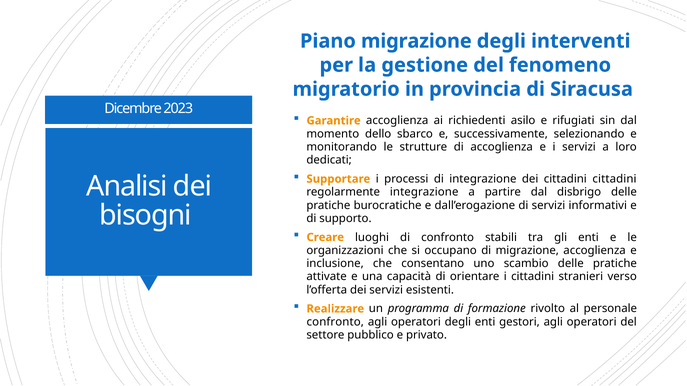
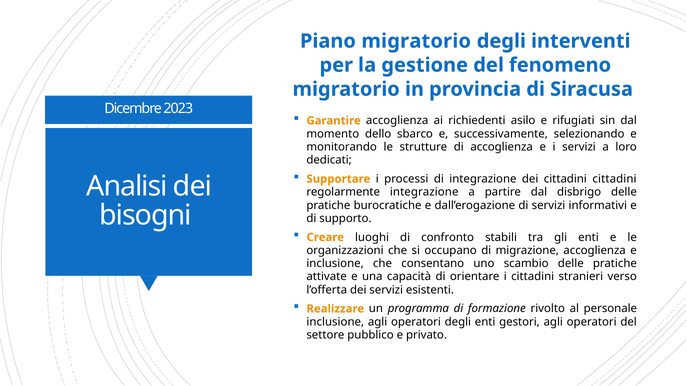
Piano migrazione: migrazione -> migratorio (416, 41)
confronto: confronto -> inclusione (335, 322)
